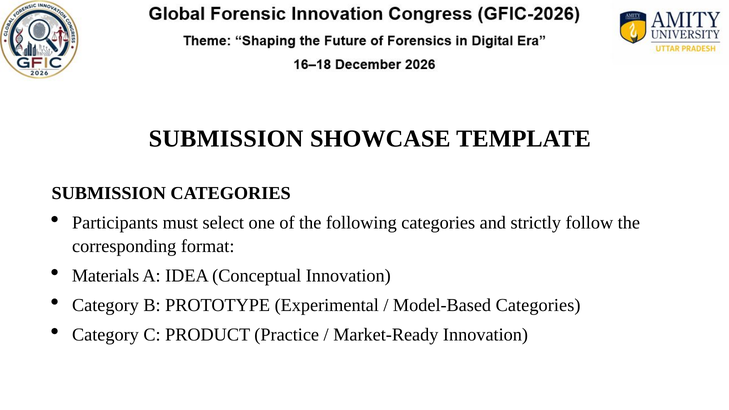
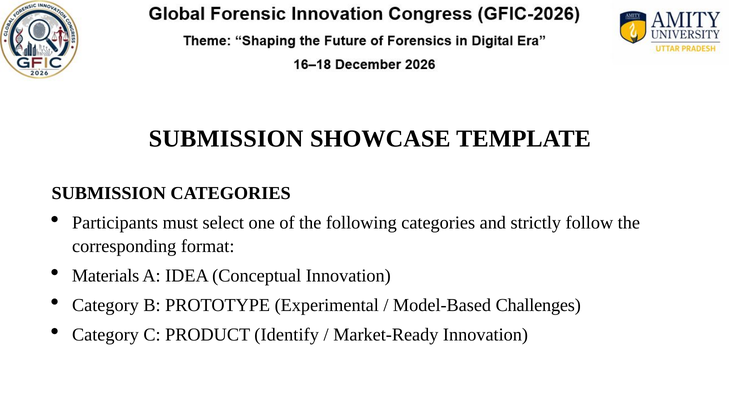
Model-Based Categories: Categories -> Challenges (538, 305)
Practice: Practice -> Identify (287, 335)
